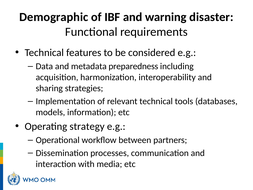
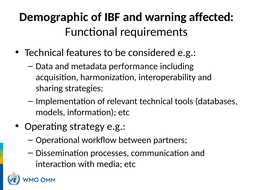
disaster: disaster -> affected (211, 17)
preparedness: preparedness -> performance (133, 66)
